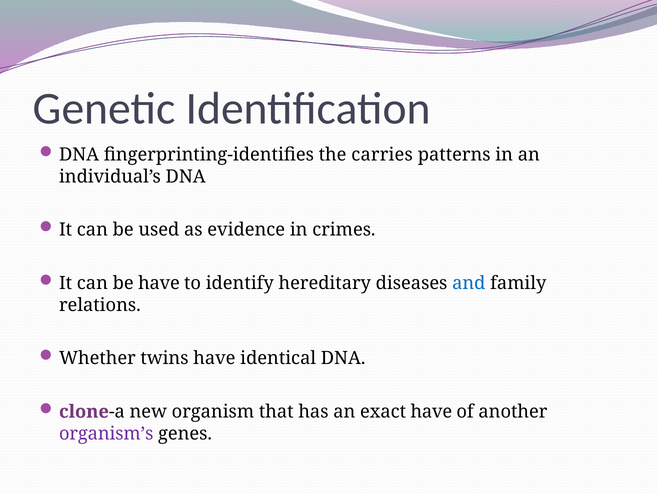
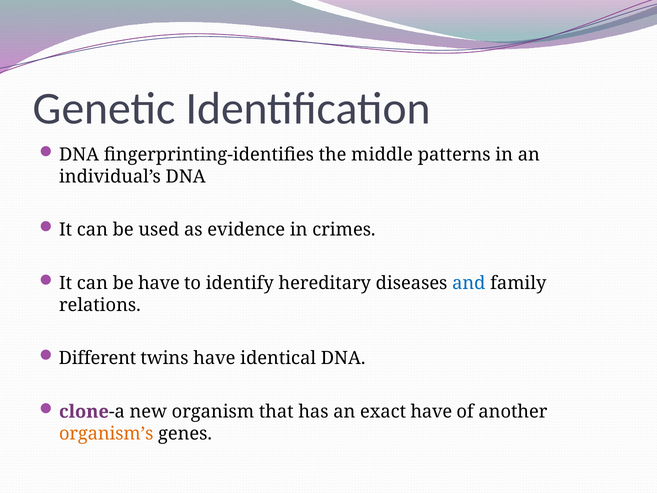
carries: carries -> middle (382, 155)
Whether: Whether -> Different (97, 358)
organism’s colour: purple -> orange (106, 433)
